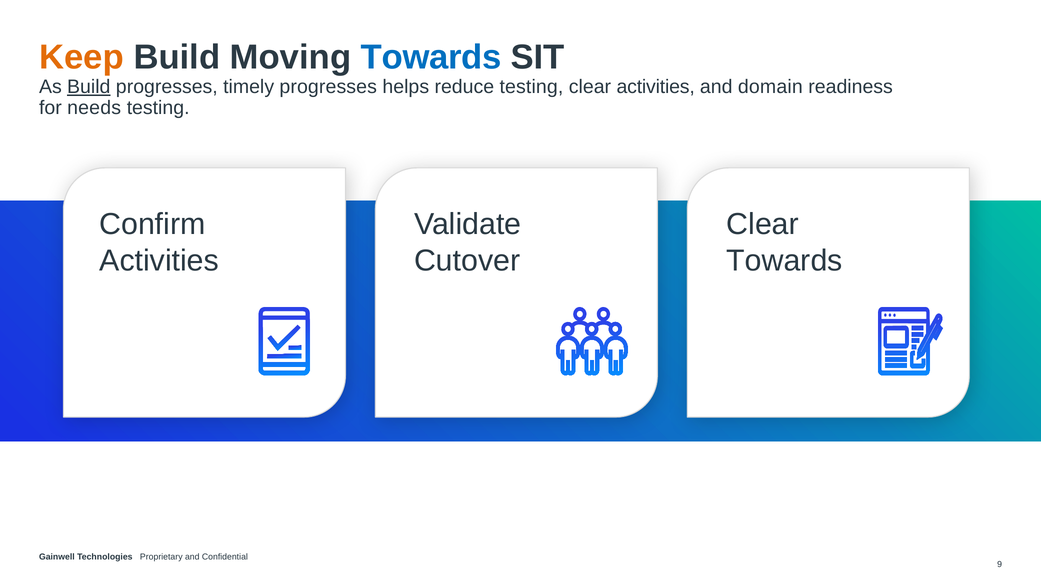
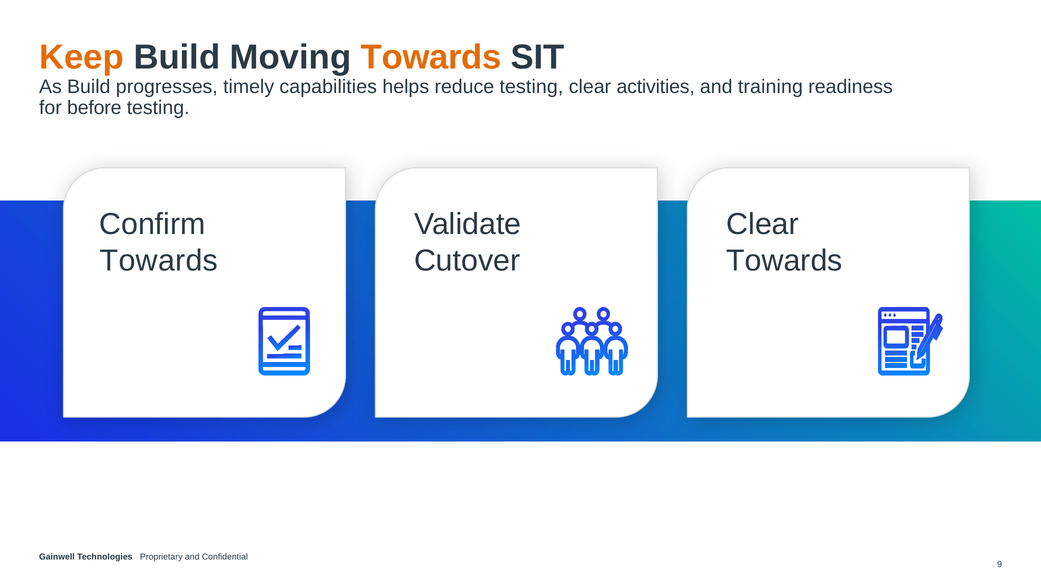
Towards colour: blue -> orange (431, 58)
Build underline: present -> none (89, 87)
timely progresses: progresses -> capabilities (328, 87)
domain: domain -> training (770, 87)
needs: needs -> before (94, 108)
Activities: Activities -> Towards (159, 261)
